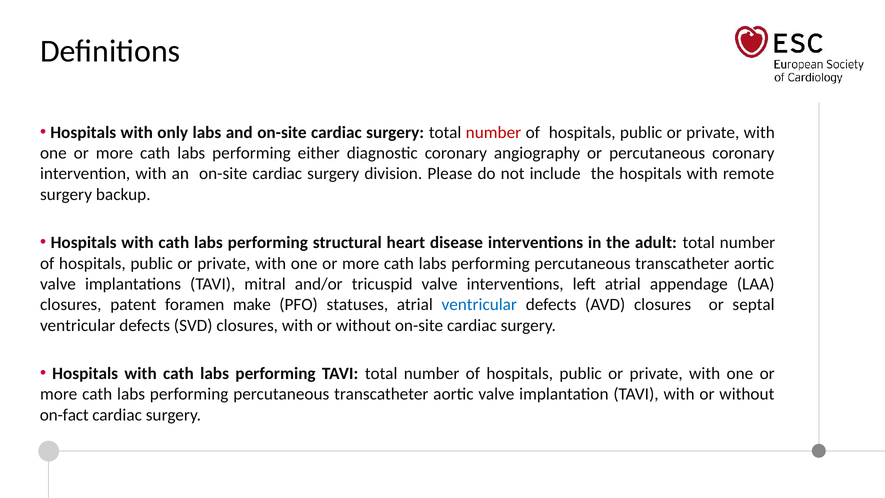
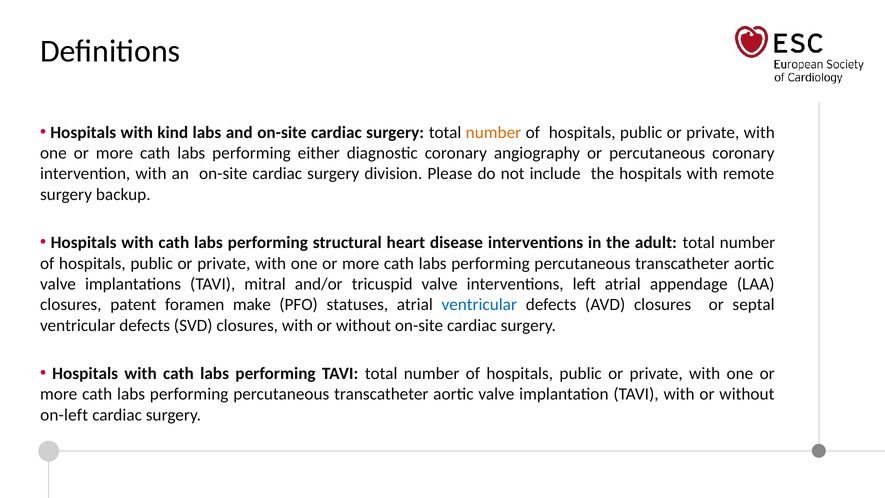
only: only -> kind (173, 132)
number colour: red -> orange (493, 132)
on-fact: on-fact -> on-left (64, 415)
